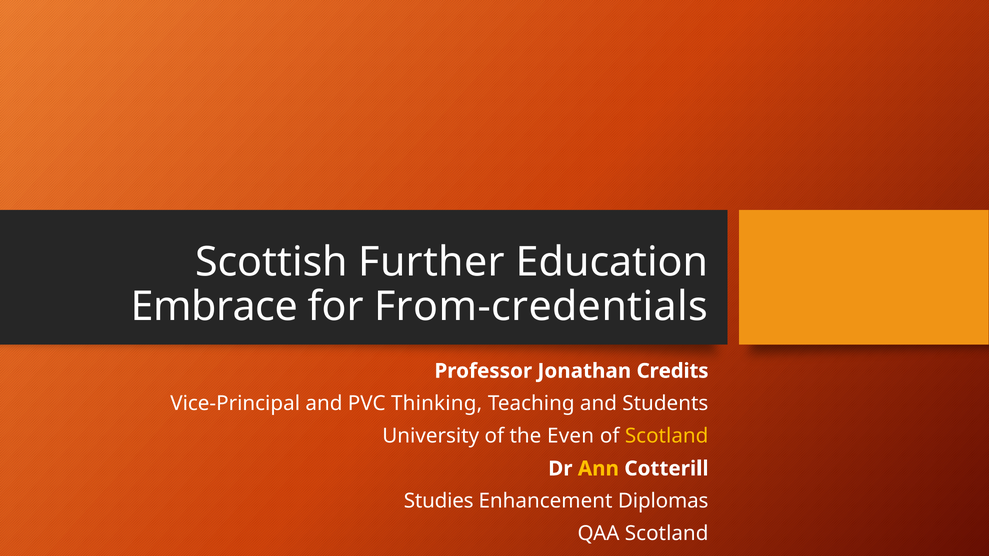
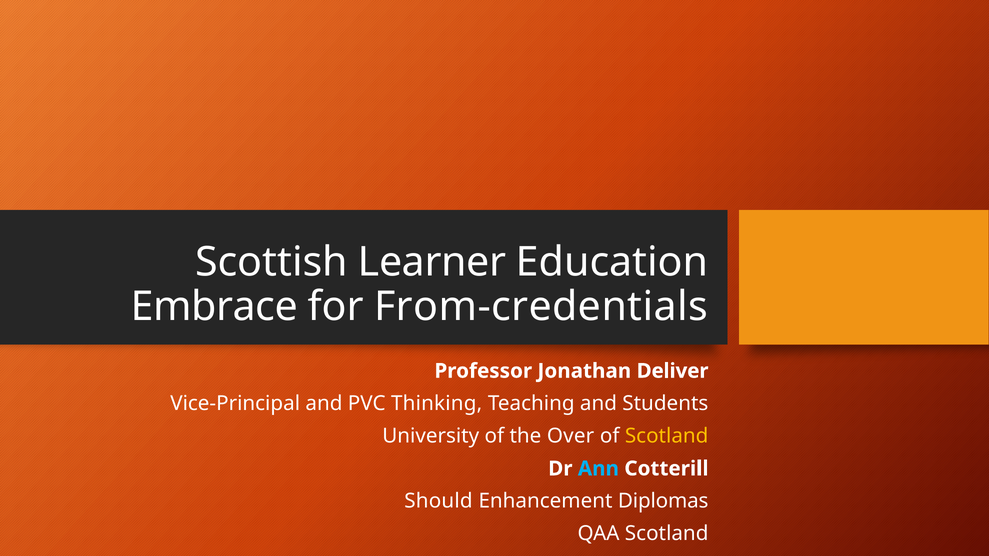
Further: Further -> Learner (432, 262)
Credits: Credits -> Deliver (673, 371)
Even: Even -> Over (571, 436)
Ann colour: yellow -> light blue (598, 469)
Studies: Studies -> Should (438, 501)
